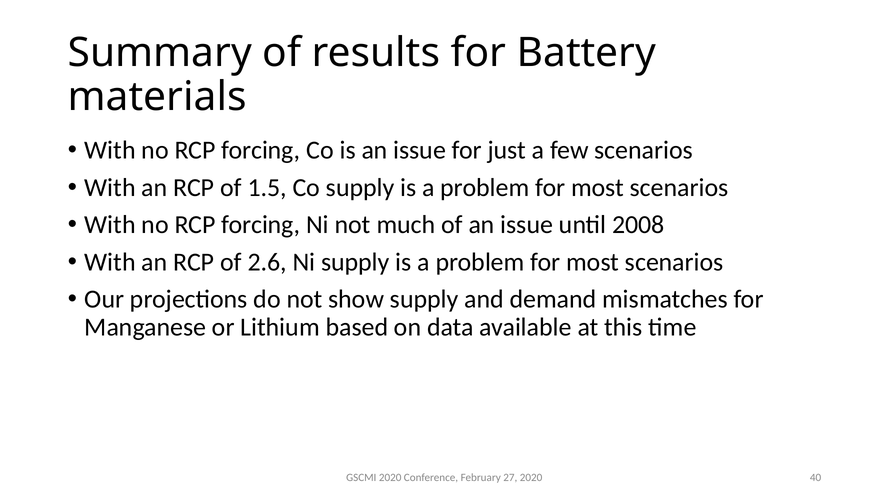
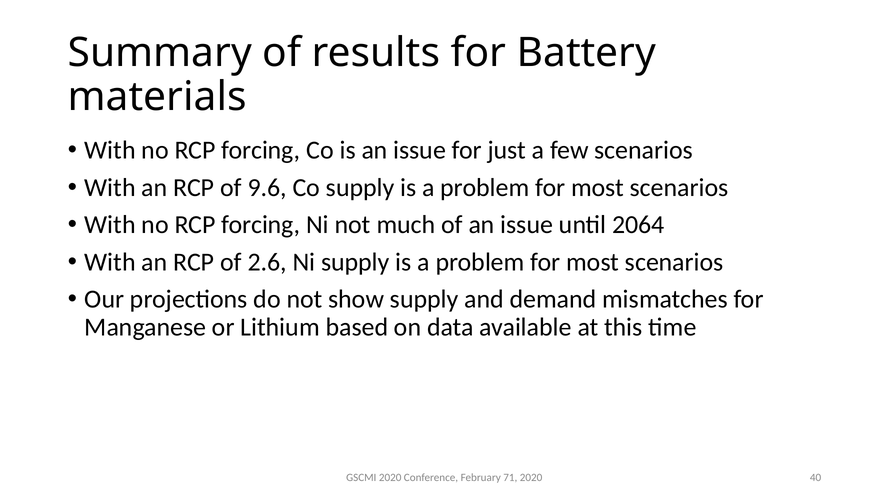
1.5: 1.5 -> 9.6 (267, 188)
2008: 2008 -> 2064 (638, 225)
27: 27 -> 71 (510, 477)
